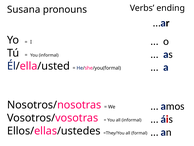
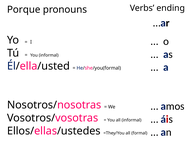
Susana: Susana -> Porque (24, 10)
